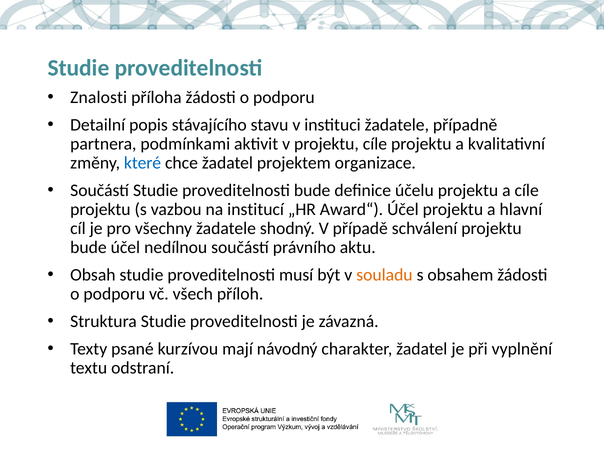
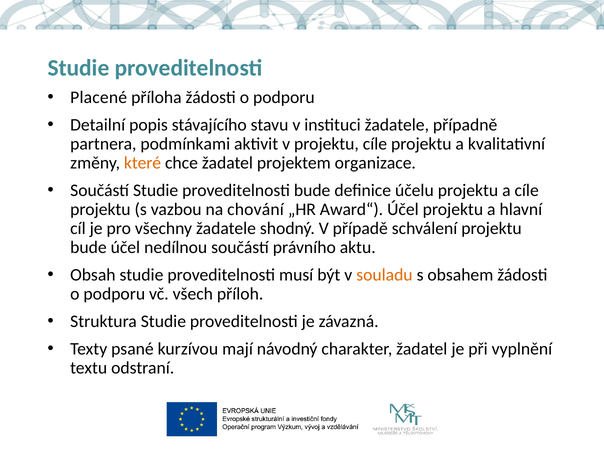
Znalosti: Znalosti -> Placené (99, 97)
které colour: blue -> orange (143, 163)
institucí: institucí -> chování (256, 209)
